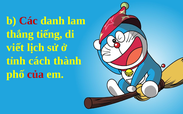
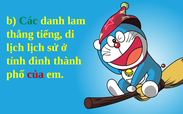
Các colour: red -> green (28, 21)
viết: viết -> lịch (15, 48)
cách: cách -> đình (39, 61)
